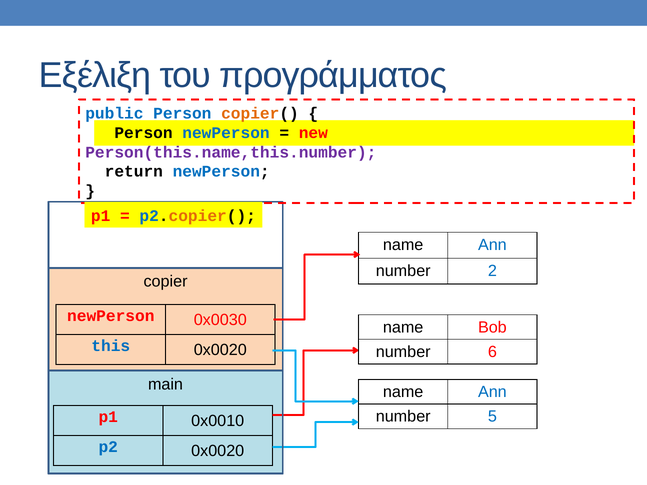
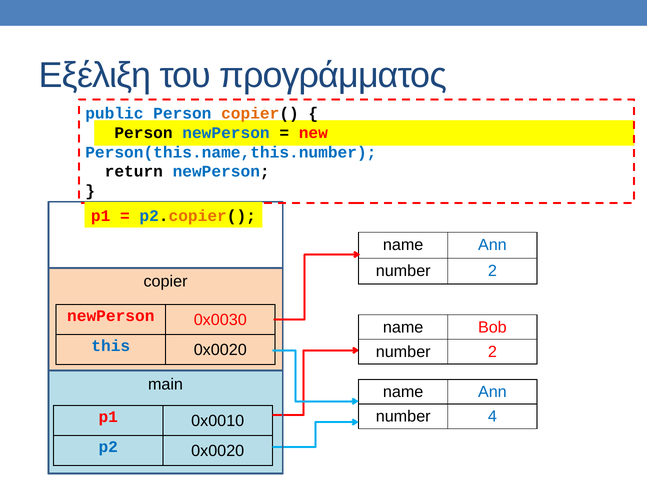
Person(this.name,this.number colour: purple -> blue (231, 152)
6: 6 -> 2 (492, 352)
5: 5 -> 4 (492, 417)
